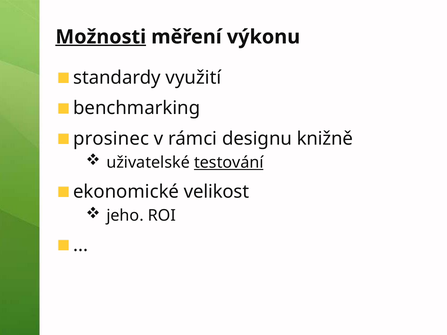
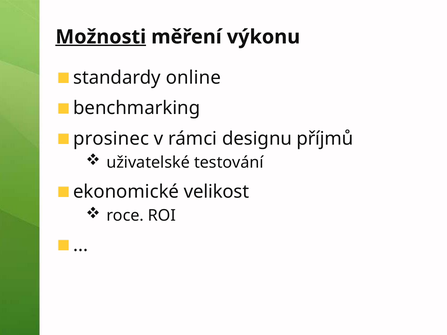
využití: využití -> online (193, 78)
knižně: knižně -> příjmů (325, 139)
testování underline: present -> none (229, 163)
jeho: jeho -> roce (125, 216)
